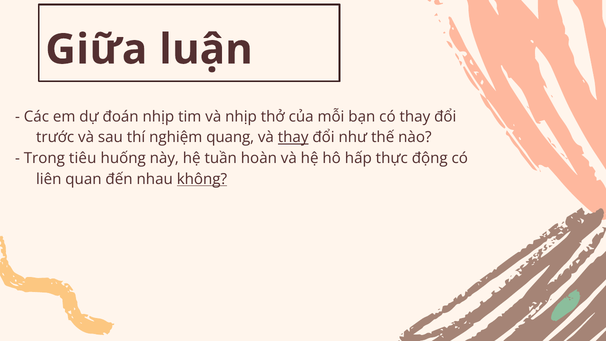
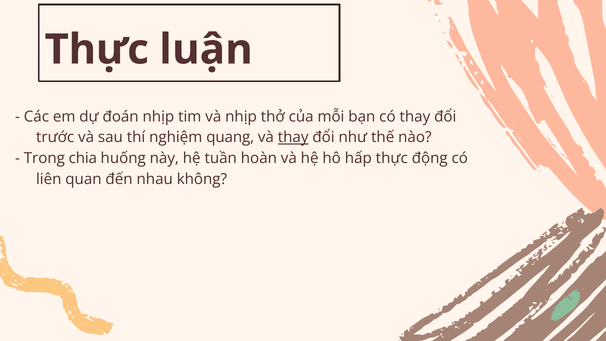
Giữa: Giữa -> Thực (97, 50)
tiêu: tiêu -> chia (83, 158)
không underline: present -> none (202, 179)
